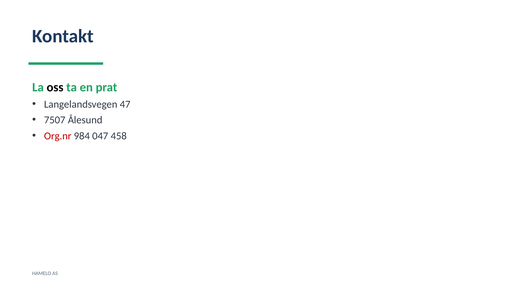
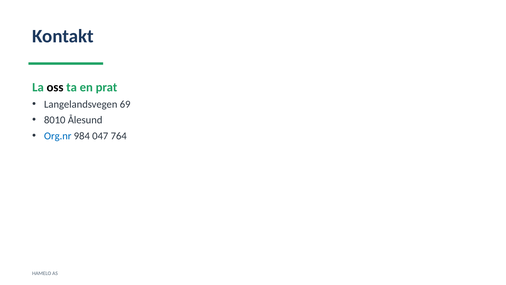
47: 47 -> 69 (125, 104)
7507: 7507 -> 8010 (55, 120)
Org.nr colour: red -> blue (58, 136)
458: 458 -> 764 (119, 136)
